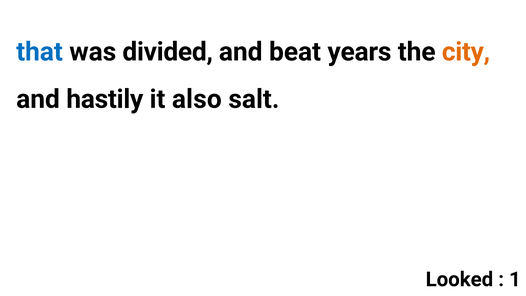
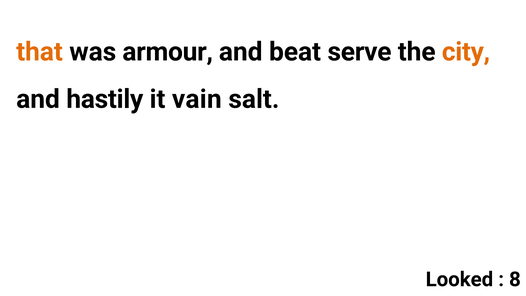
that colour: blue -> orange (40, 52)
divided: divided -> armour (168, 52)
years: years -> serve (359, 52)
also: also -> vain (197, 99)
1: 1 -> 8 (515, 279)
